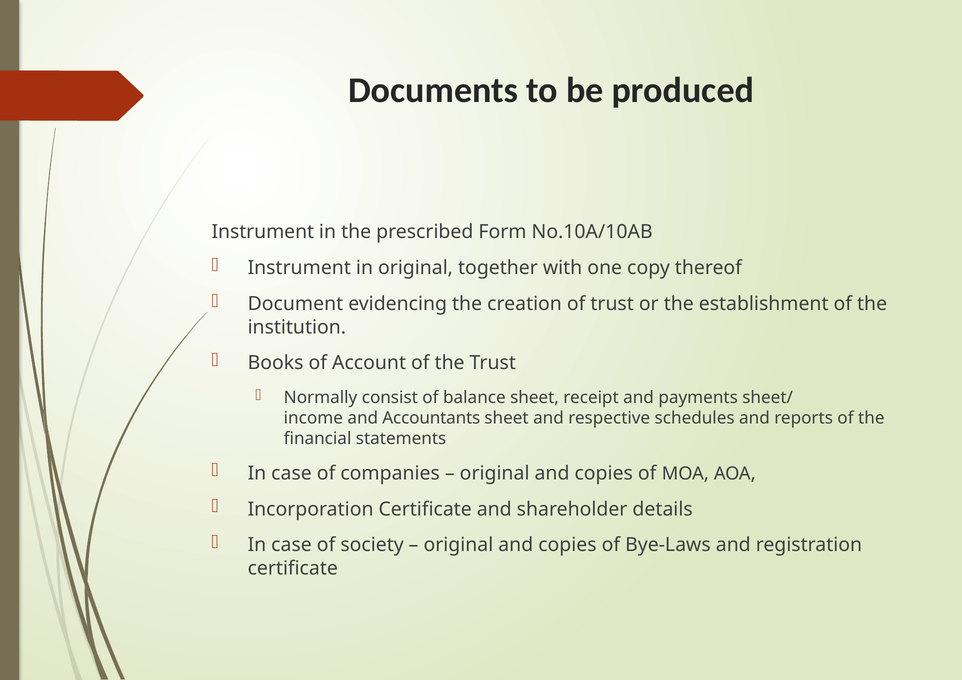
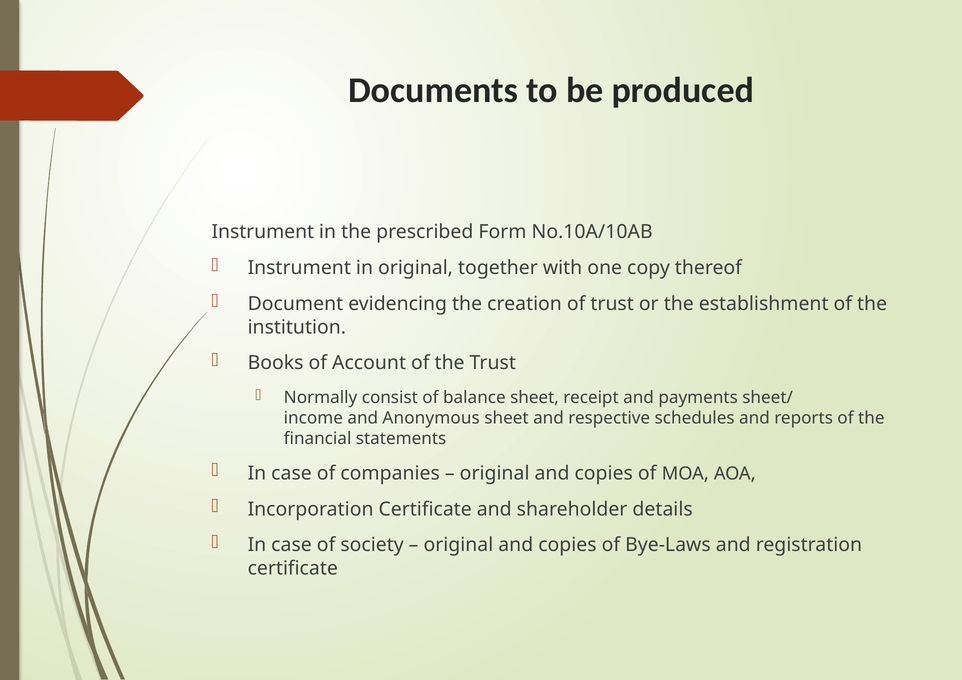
Accountants: Accountants -> Anonymous (431, 418)
